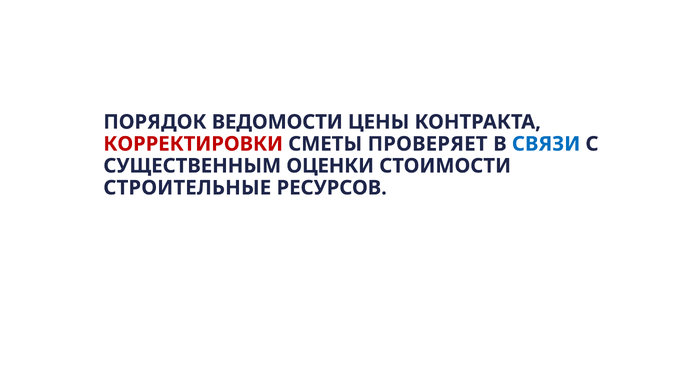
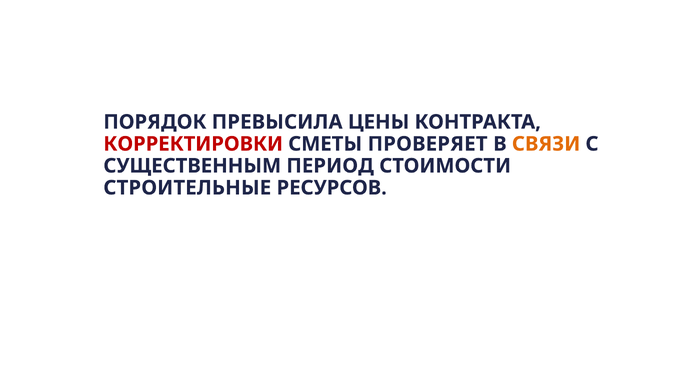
ВЕДОМОСТИ: ВЕДОМОСТИ -> ПРЕВЫСИЛА (277, 122)
СВЯЗИ colour: blue -> orange (546, 144)
ОЦЕНКИ: ОЦЕНКИ -> ПЕРИОД (330, 166)
